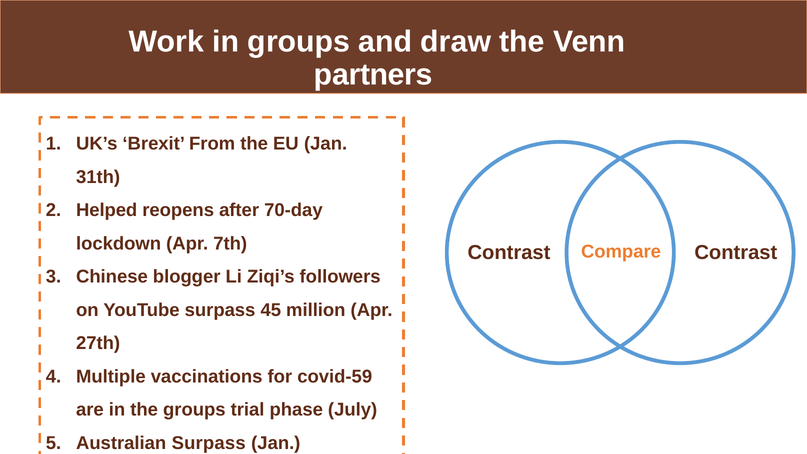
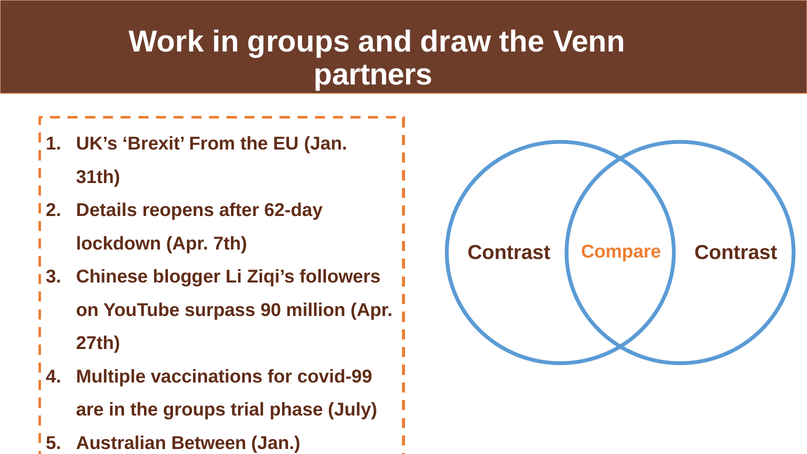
Helped: Helped -> Details (107, 210)
70-day: 70-day -> 62-day (293, 210)
45: 45 -> 90 (271, 310)
covid-59: covid-59 -> covid-99 (335, 376)
Australian Surpass: Surpass -> Between (209, 443)
